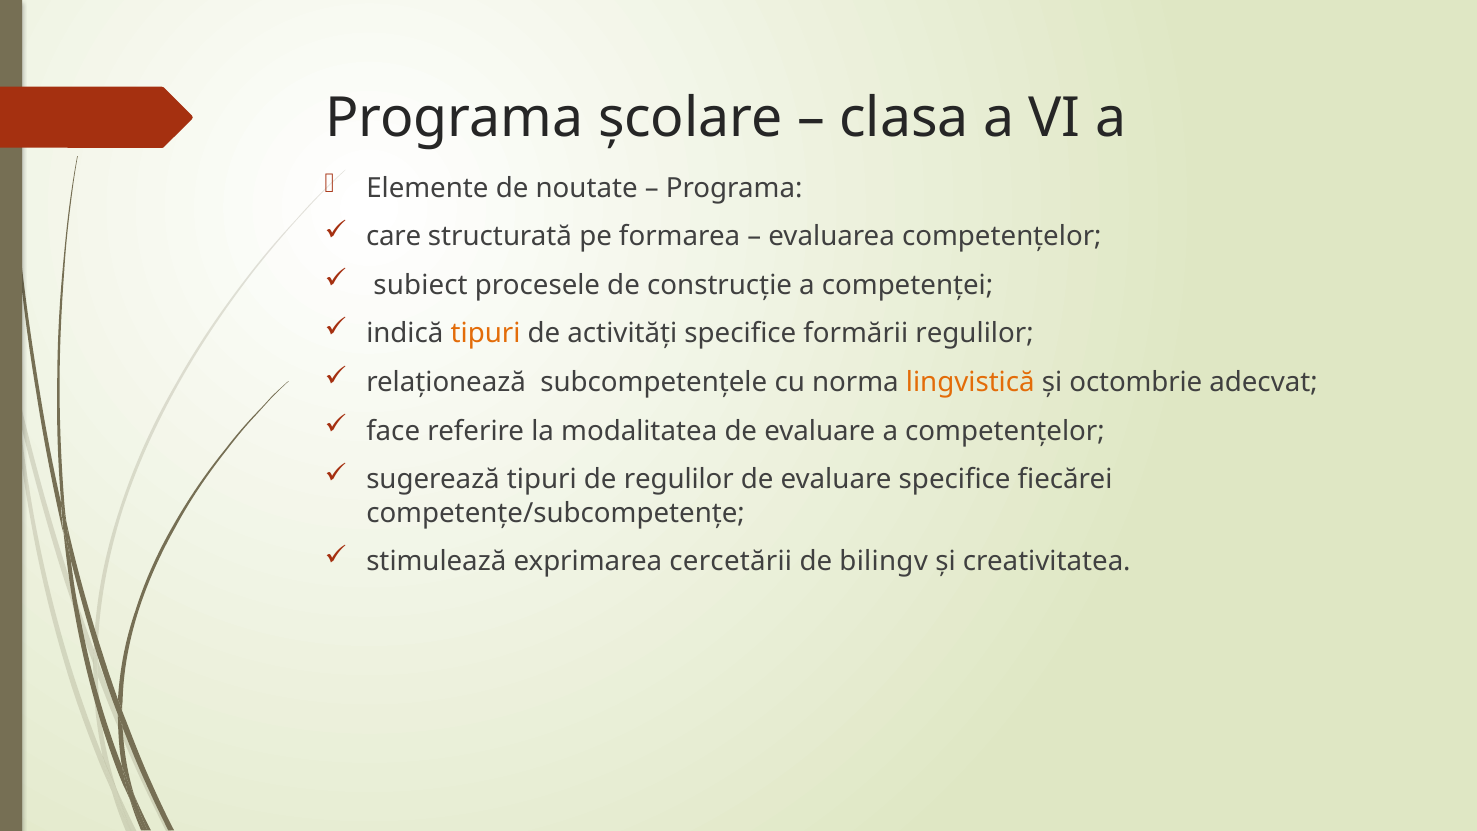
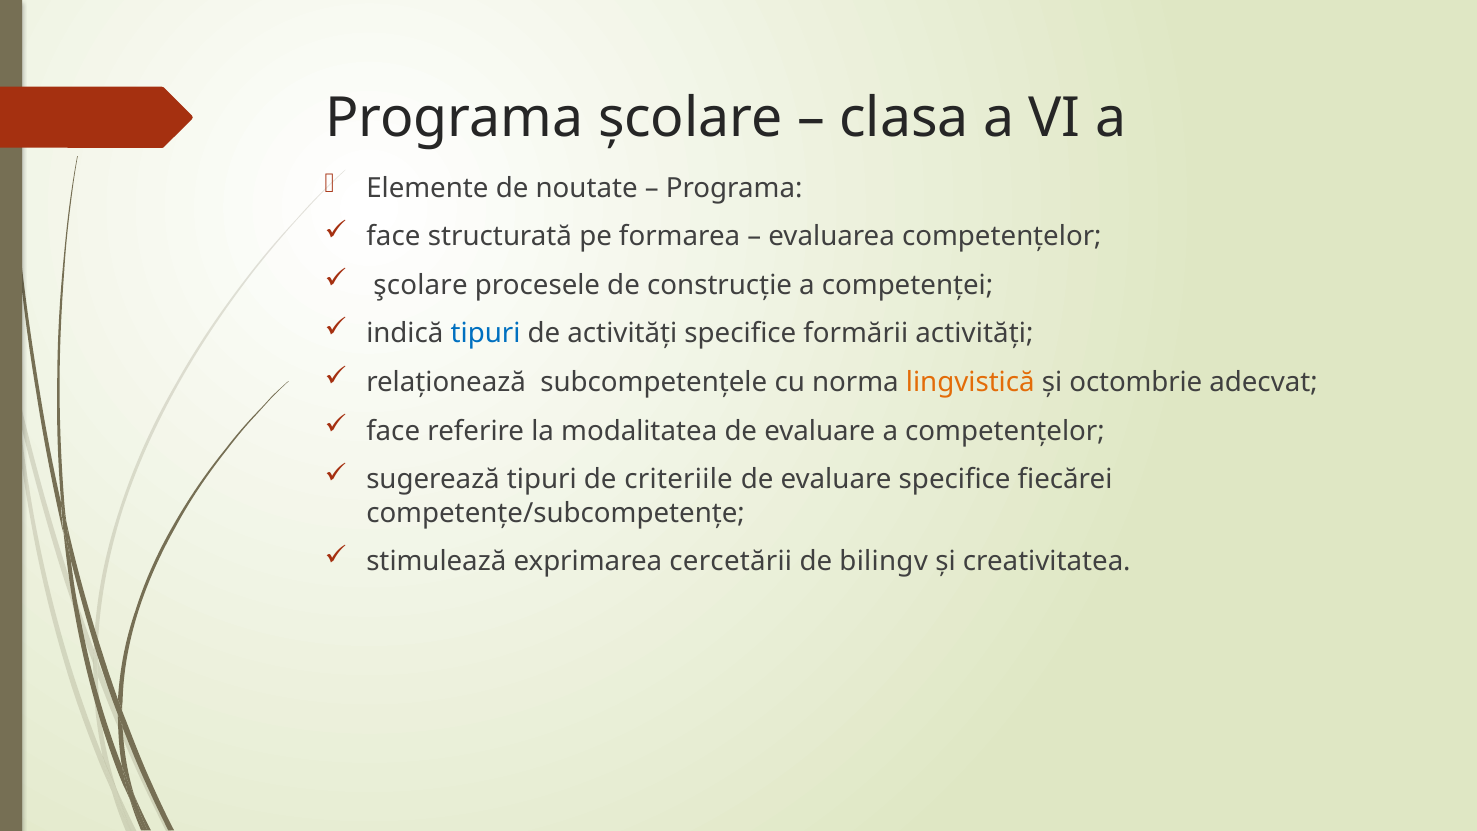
care: care -> face (393, 237)
subiect: subiect -> şcolare (421, 285)
tipuri colour: orange -> blue (486, 334)
formării regulilor: regulilor -> activități (974, 334)
de regulilor: regulilor -> criteriile (679, 480)
